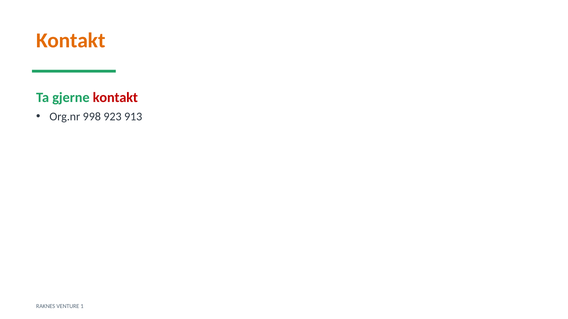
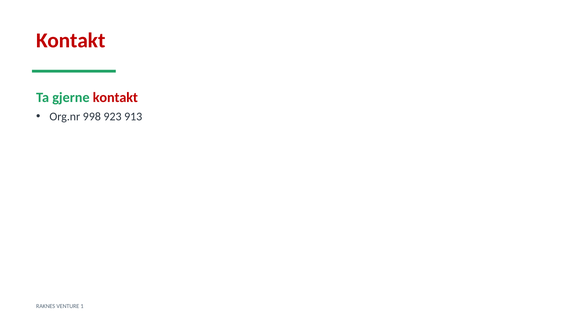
Kontakt colour: orange -> red (71, 41)
